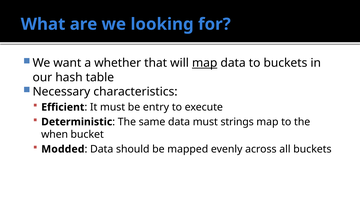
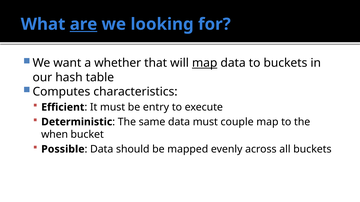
are underline: none -> present (84, 24)
Necessary: Necessary -> Computes (61, 92)
strings: strings -> couple (237, 122)
Modded: Modded -> Possible (63, 149)
